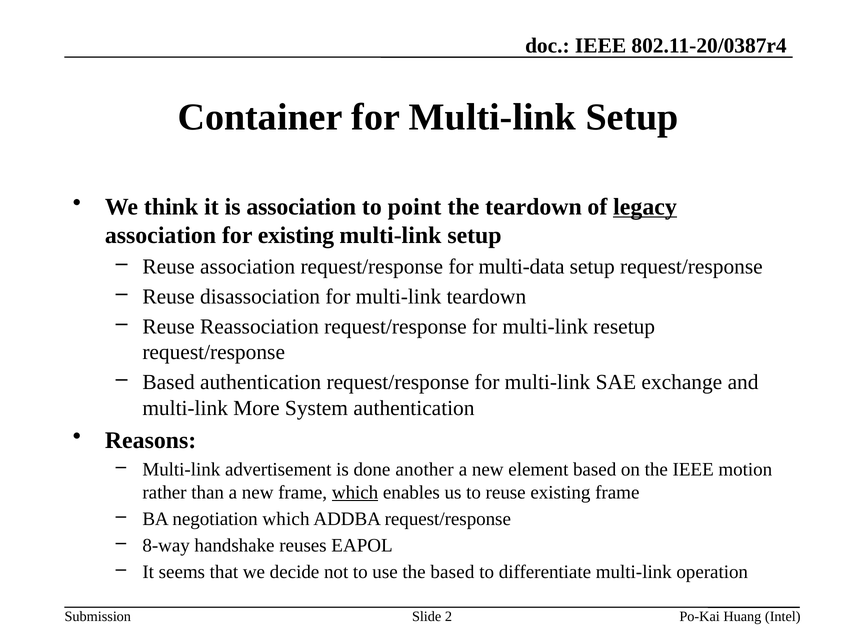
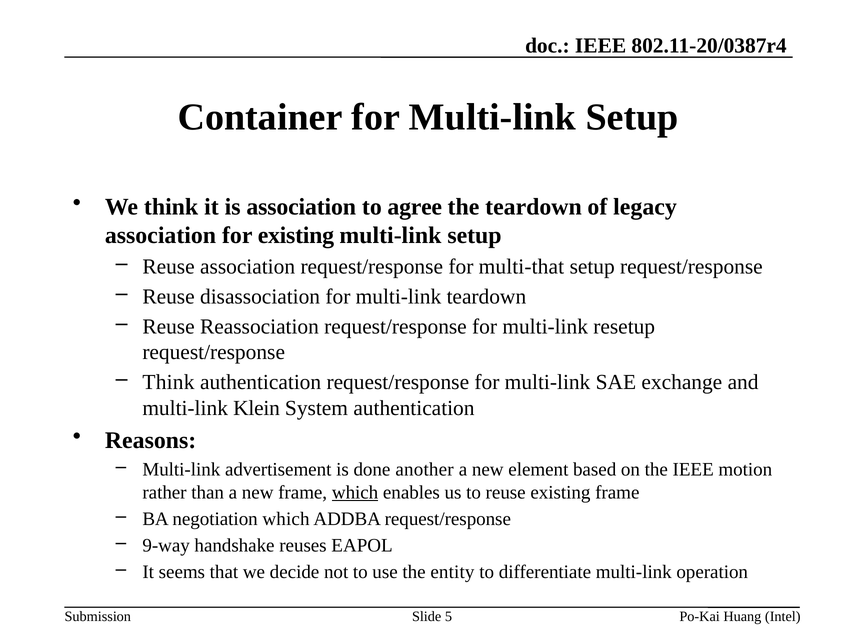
point: point -> agree (415, 207)
legacy underline: present -> none (645, 207)
multi-data: multi-data -> multi-that (521, 267)
Based: Based -> Think (168, 382)
More: More -> Klein (257, 408)
8-way: 8-way -> 9-way (166, 545)
the based: based -> entity (452, 572)
2: 2 -> 5 (448, 616)
